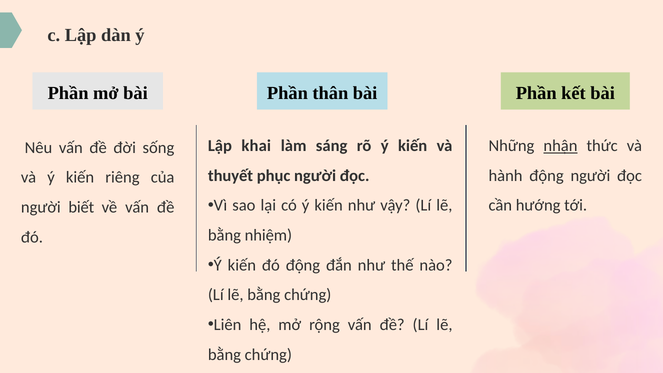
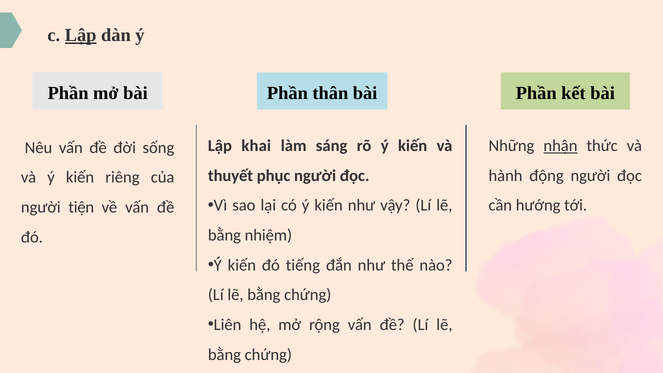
Lập underline: none -> present (81, 35)
biết: biết -> tiện (81, 207)
đó động: động -> tiếng (303, 265)
